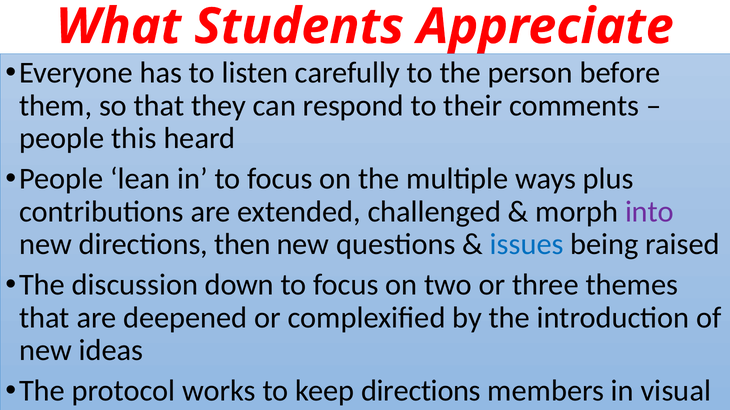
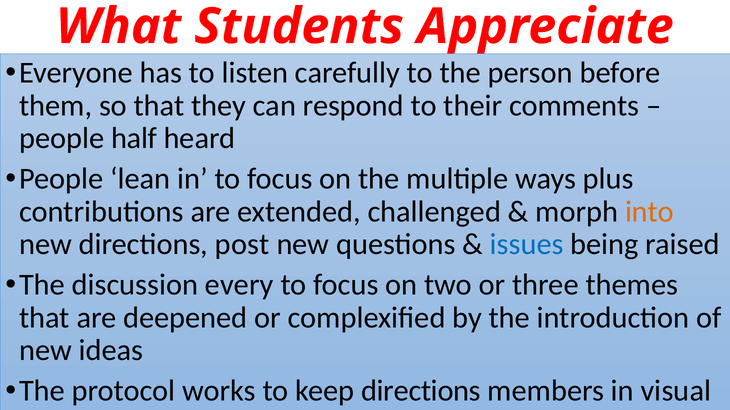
this: this -> half (134, 139)
into colour: purple -> orange (649, 212)
then: then -> post (242, 245)
down: down -> every (239, 285)
